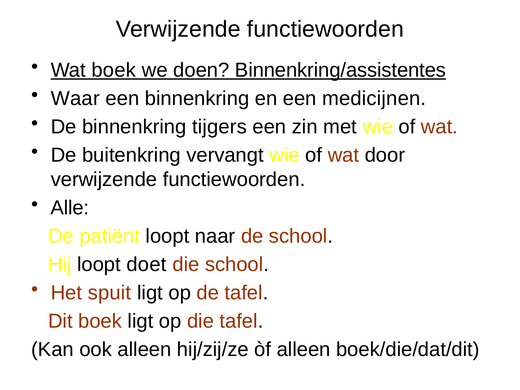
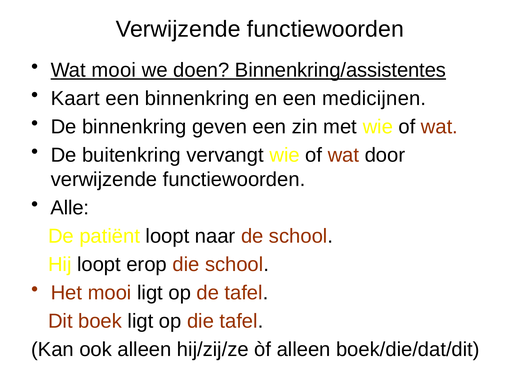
Wat boek: boek -> mooi (114, 70)
Waar: Waar -> Kaart (75, 98)
tijgers: tijgers -> geven (220, 127)
doet: doet -> erop (147, 264)
Het spuit: spuit -> mooi (110, 293)
